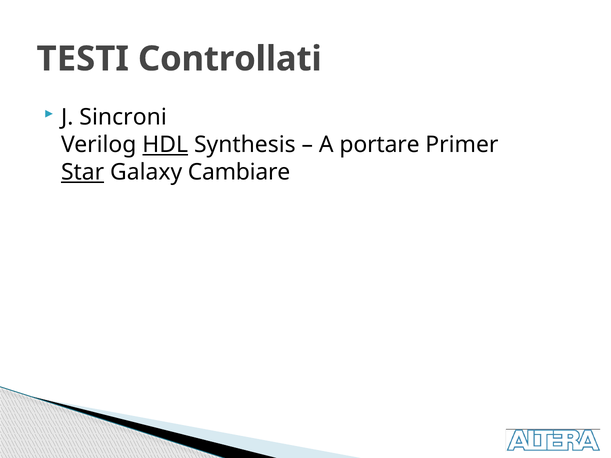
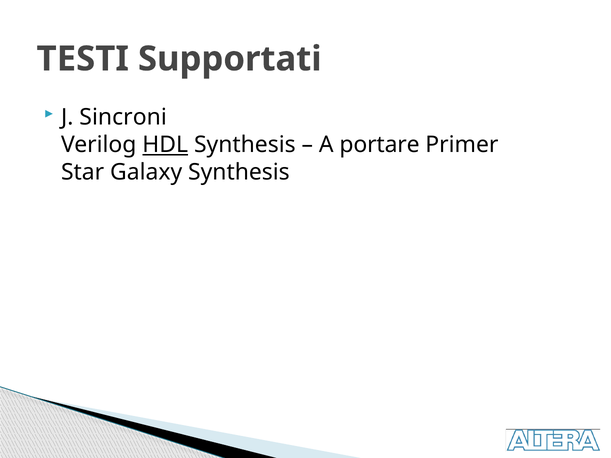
Controllati: Controllati -> Supportati (230, 59)
Star underline: present -> none (83, 172)
Galaxy Cambiare: Cambiare -> Synthesis (239, 172)
